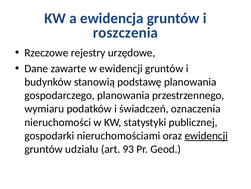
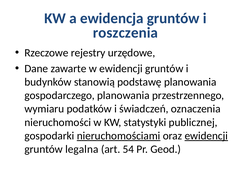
nieruchomościami underline: none -> present (119, 135)
udziału: udziału -> legalna (82, 149)
93: 93 -> 54 (128, 149)
